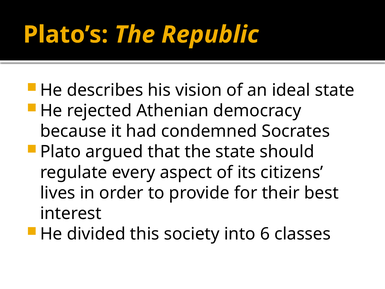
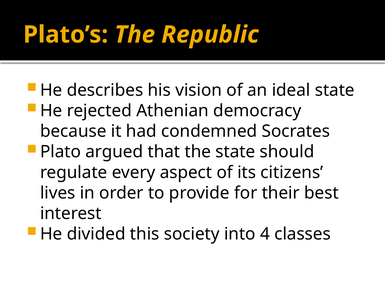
6: 6 -> 4 (265, 234)
